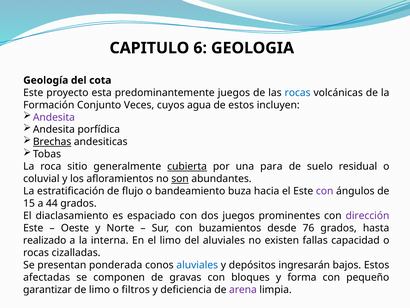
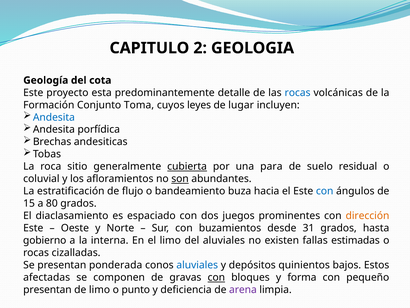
6: 6 -> 2 (200, 48)
predominantemente juegos: juegos -> detalle (234, 92)
Veces: Veces -> Toma (139, 105)
agua: agua -> leyes (199, 105)
de estos: estos -> lugar (241, 105)
Andesita colour: purple -> blue (54, 117)
Brechas underline: present -> none (52, 142)
con colour: purple -> blue (325, 191)
44: 44 -> 80 (52, 203)
dirección colour: purple -> orange (367, 215)
76: 76 -> 31 (308, 228)
realizado: realizado -> gobierno (45, 240)
capacidad: capacidad -> estimadas (355, 240)
ingresarán: ingresarán -> quinientos (304, 265)
con underline: none -> present (216, 277)
garantizar: garantizar -> presentan (47, 289)
filtros: filtros -> punto (136, 289)
